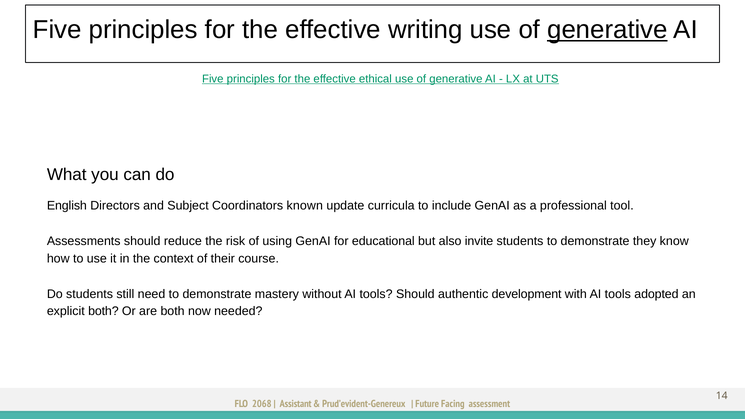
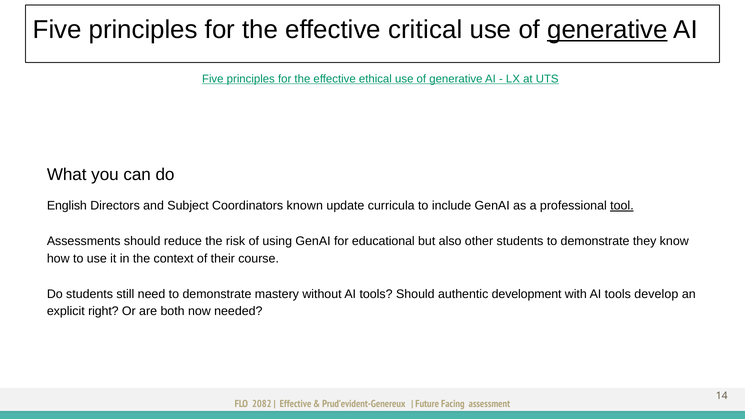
writing: writing -> critical (425, 30)
tool underline: none -> present (622, 206)
invite: invite -> other (479, 241)
adopted: adopted -> develop (656, 294)
explicit both: both -> right (103, 311)
2068: 2068 -> 2082 (262, 404)
Assistant: Assistant -> Effective (296, 404)
